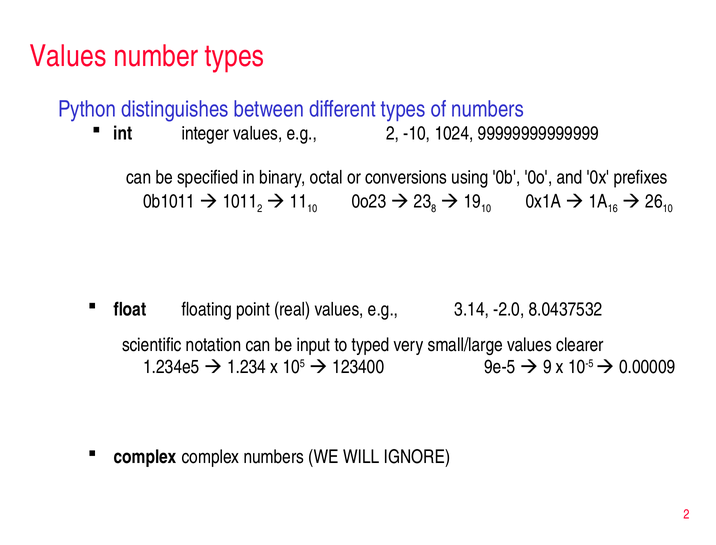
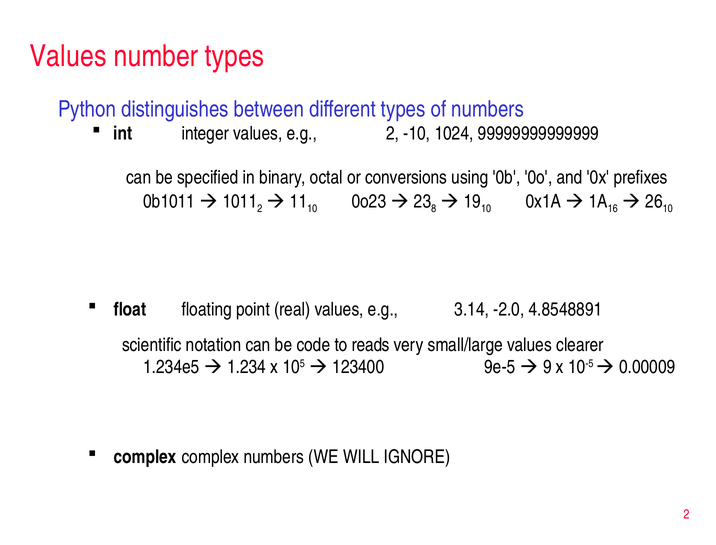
8.0437532: 8.0437532 -> 4.8548891 (566, 310)
input: input -> code (313, 345)
typed: typed -> reads (371, 345)
